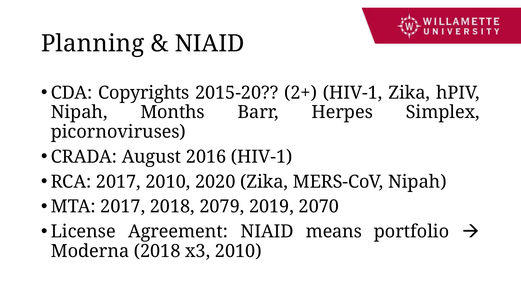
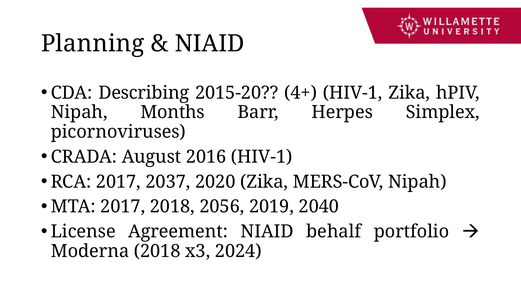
Copyrights: Copyrights -> Describing (144, 93)
2+: 2+ -> 4+ (301, 93)
2017 2010: 2010 -> 2037 (168, 182)
2079: 2079 -> 2056 (222, 207)
2070: 2070 -> 2040 (319, 207)
means: means -> behalf (334, 232)
x3 2010: 2010 -> 2024 (238, 251)
